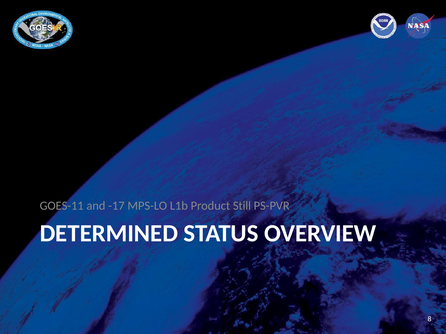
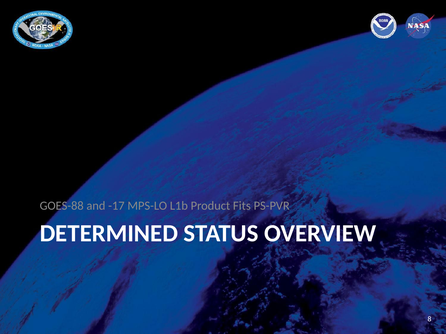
GOES-11: GOES-11 -> GOES-88 (62, 206)
Still: Still -> Fits (242, 206)
